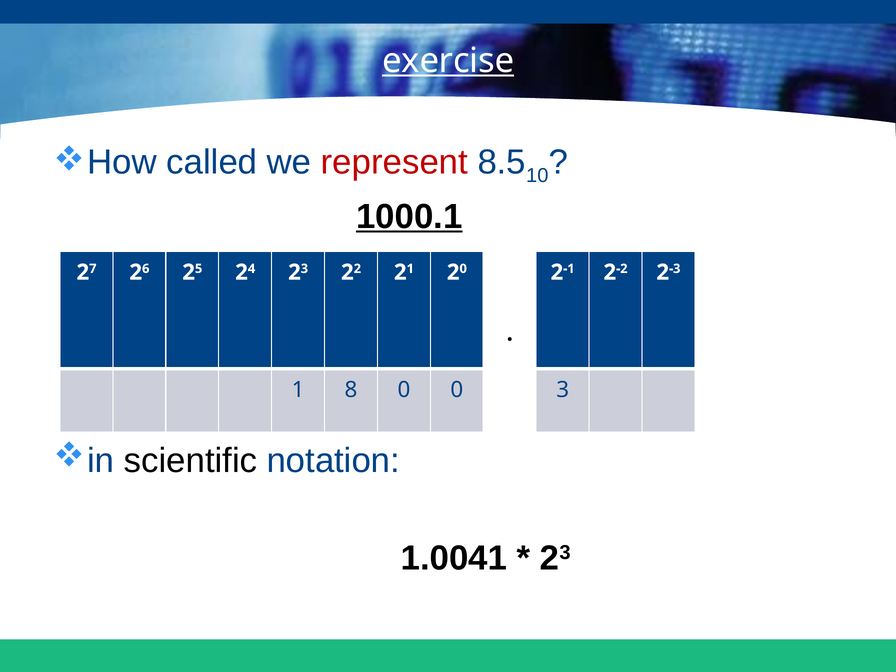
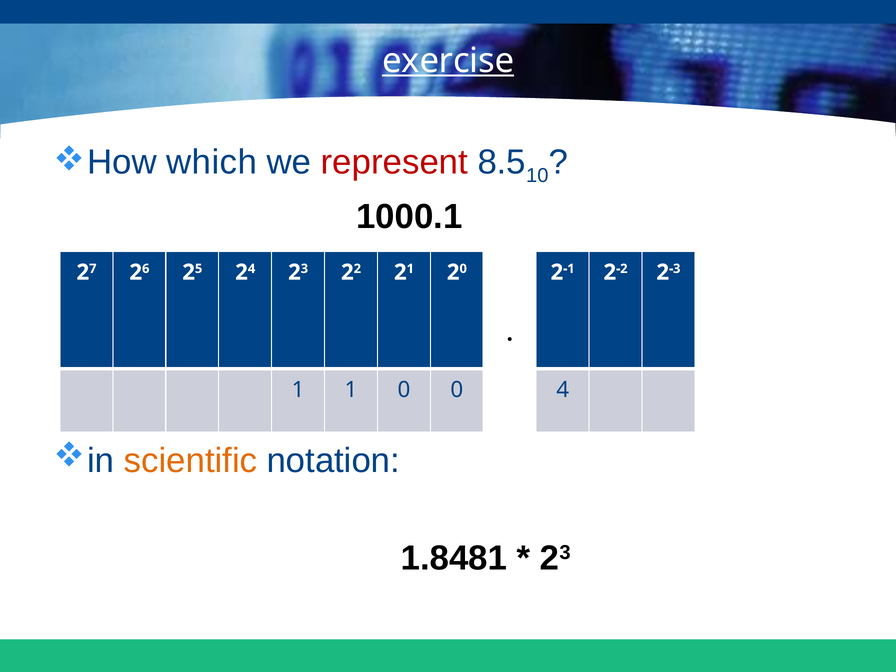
called: called -> which (212, 162)
1000.1 underline: present -> none (409, 217)
1 8: 8 -> 1 (351, 390)
3: 3 -> 4 (563, 390)
scientific colour: black -> orange (191, 461)
1.0041: 1.0041 -> 1.8481 (454, 558)
